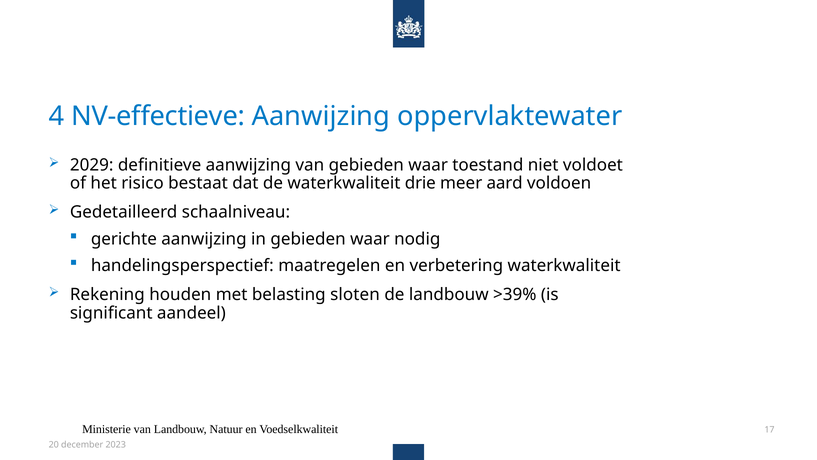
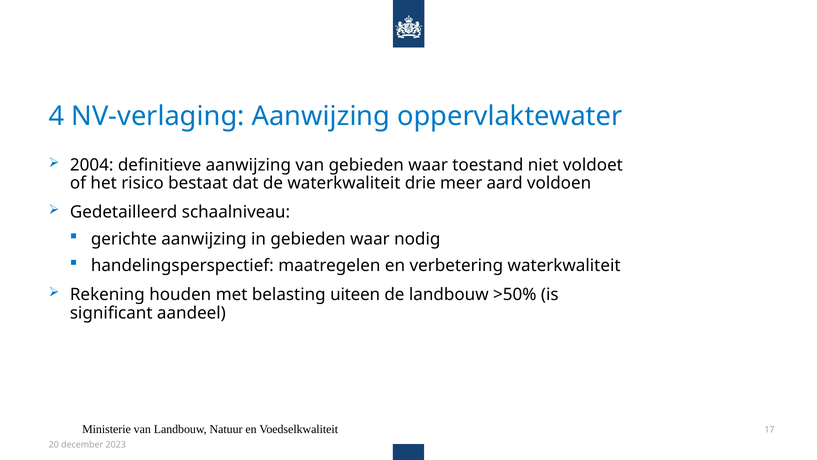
NV-effectieve: NV-effectieve -> NV-verlaging (158, 116)
2029: 2029 -> 2004 (92, 165)
sloten: sloten -> uiteen (355, 294)
>39%: >39% -> >50% (515, 294)
